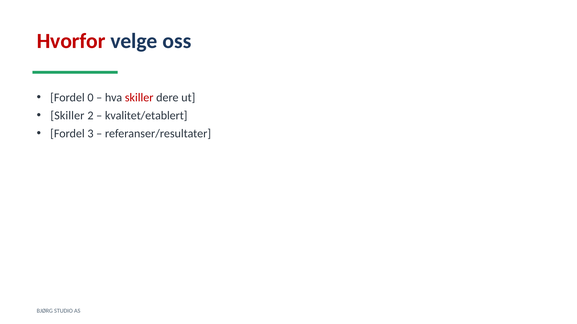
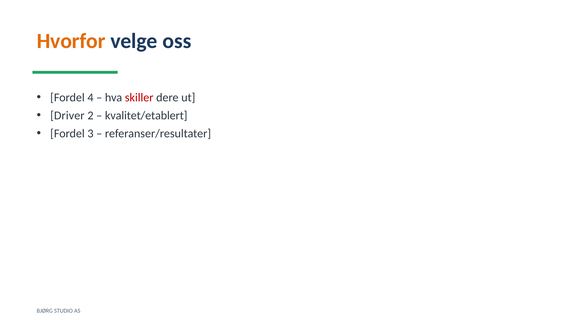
Hvorfor colour: red -> orange (71, 41)
0: 0 -> 4 (90, 98)
Skiller: Skiller -> Driver (67, 116)
